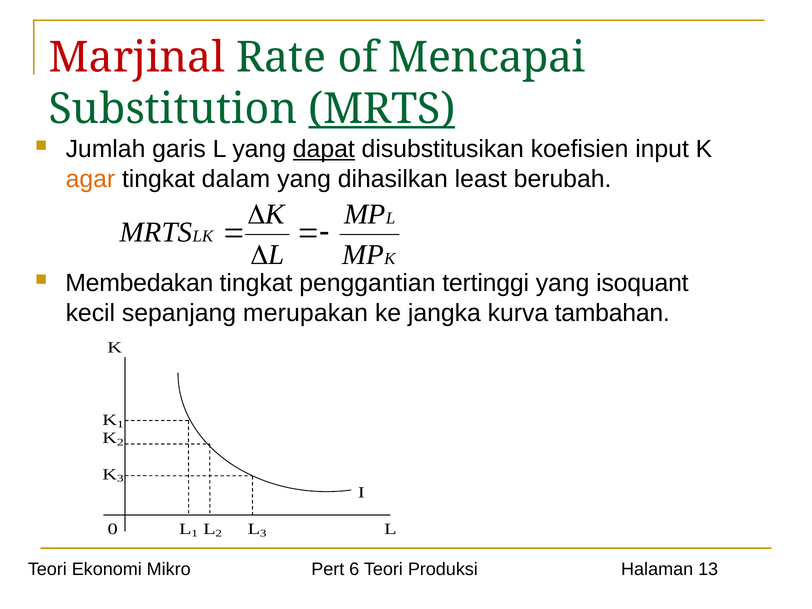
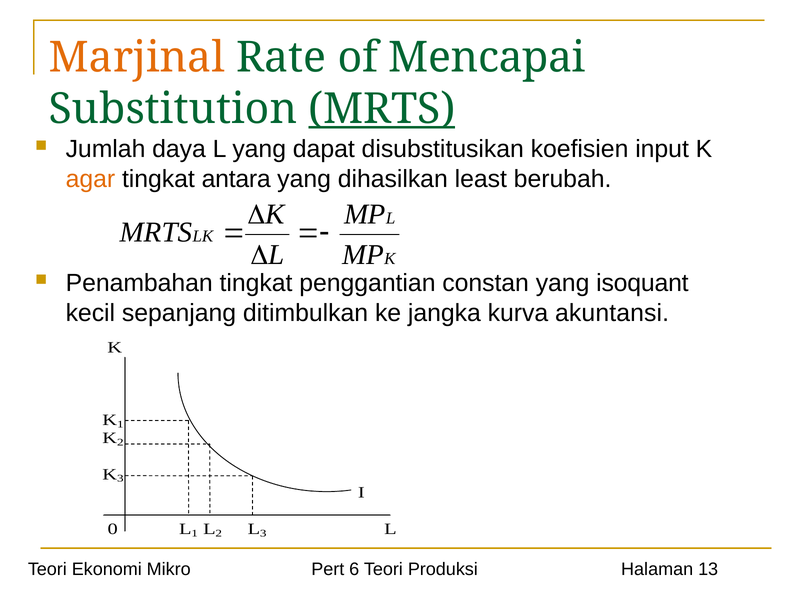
Marjinal colour: red -> orange (137, 57)
garis: garis -> daya (179, 149)
dapat underline: present -> none (324, 149)
dalam: dalam -> antara (236, 179)
Membedakan: Membedakan -> Penambahan (139, 283)
tertinggi: tertinggi -> constan (486, 283)
merupakan: merupakan -> ditimbulkan (306, 313)
tambahan: tambahan -> akuntansi (612, 313)
